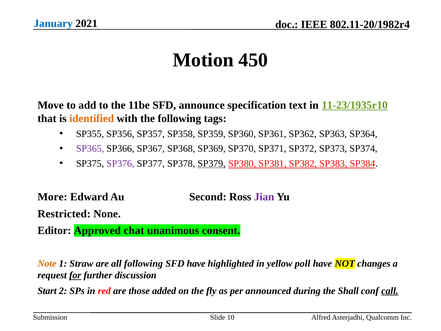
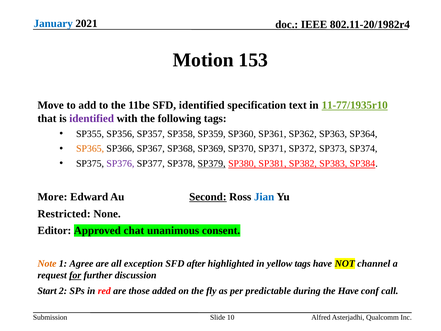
450: 450 -> 153 (253, 60)
SFD announce: announce -> identified (202, 105)
11-23/1935r10: 11-23/1935r10 -> 11-77/1935r10 (355, 105)
identified colour: orange -> purple (92, 118)
SP365 colour: purple -> orange (90, 149)
Second underline: none -> present (208, 197)
Jian colour: purple -> blue (264, 197)
Straw: Straw -> Agree (81, 263)
all following: following -> exception (143, 263)
SFD have: have -> after (196, 263)
yellow poll: poll -> tags (303, 263)
changes: changes -> channel (374, 263)
announced: announced -> predictable (268, 291)
the Shall: Shall -> Have (348, 291)
call underline: present -> none (390, 291)
